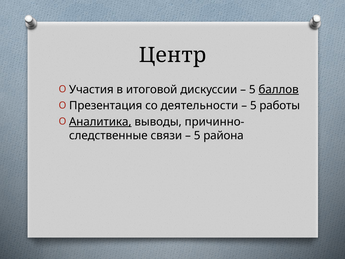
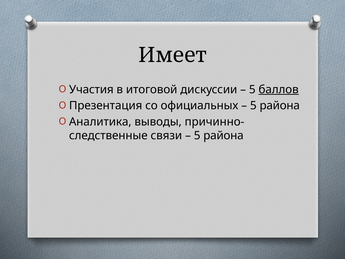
Центр: Центр -> Имеет (173, 55)
деятельности: деятельности -> официальных (199, 105)
работы: работы -> района (280, 105)
Аналитика underline: present -> none (100, 122)
